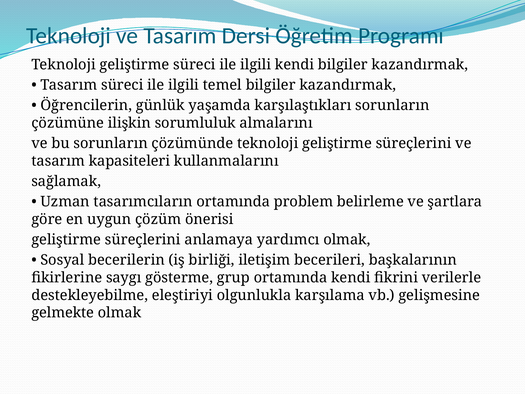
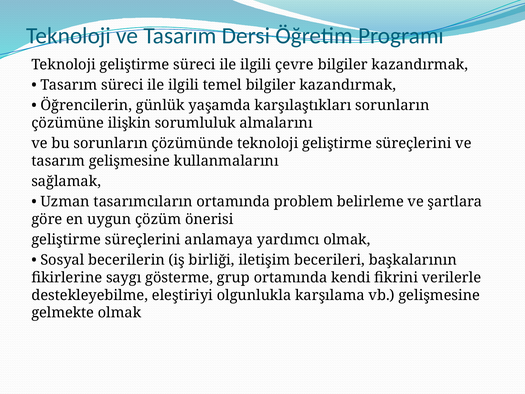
ilgili kendi: kendi -> çevre (294, 65)
tasarım kapasiteleri: kapasiteleri -> gelişmesine (129, 161)
